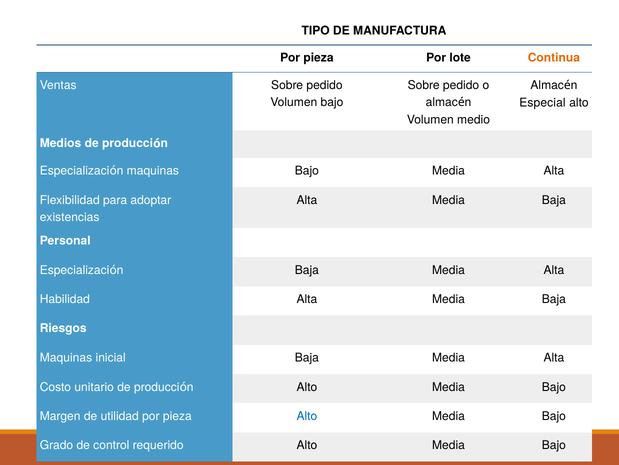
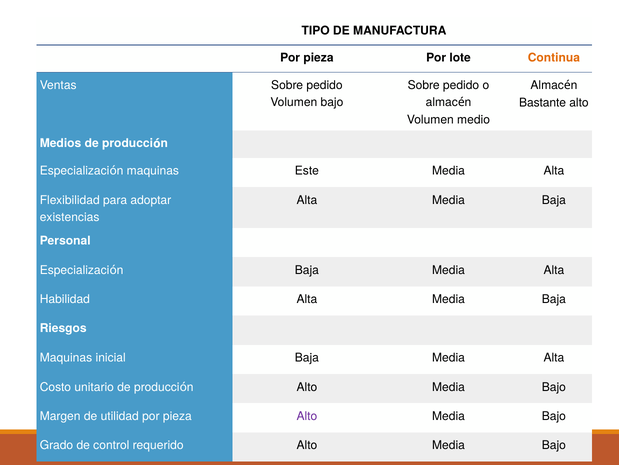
Especial: Especial -> Bastante (543, 102)
maquinas Bajo: Bajo -> Este (307, 171)
Alto colour: blue -> purple (307, 416)
